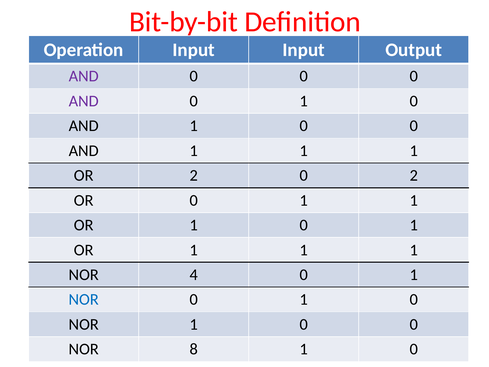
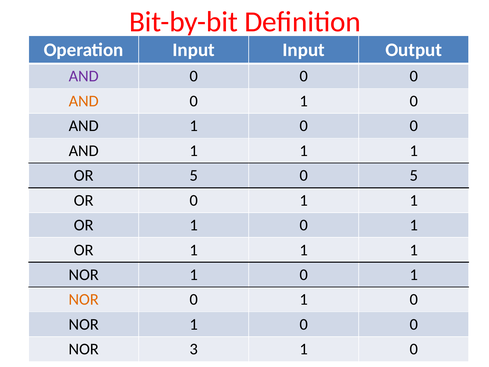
AND colour: purple -> orange (84, 101)
OR 2: 2 -> 5 (194, 175)
0 2: 2 -> 5 (414, 175)
4: 4 -> 1 (194, 275)
NOR colour: blue -> orange (84, 299)
8: 8 -> 3 (194, 349)
